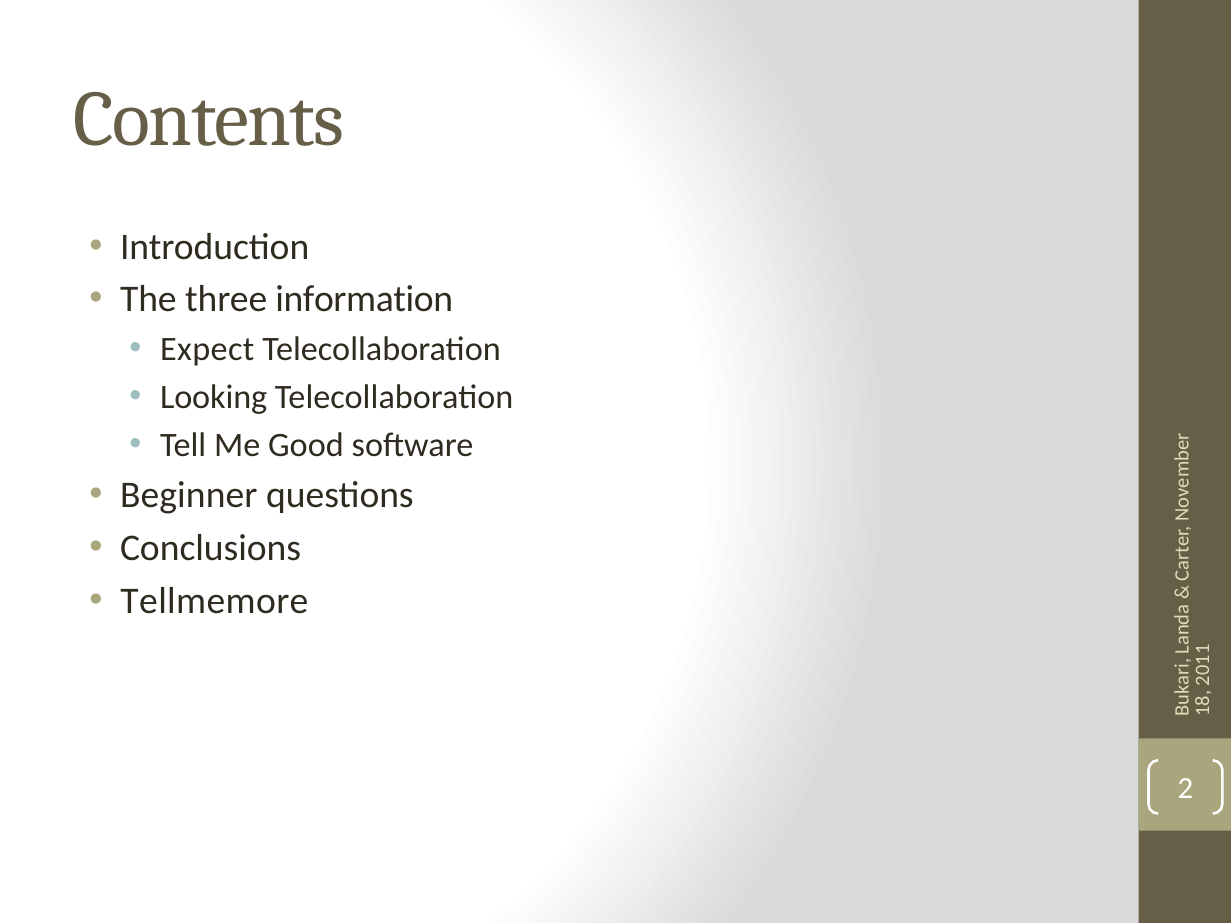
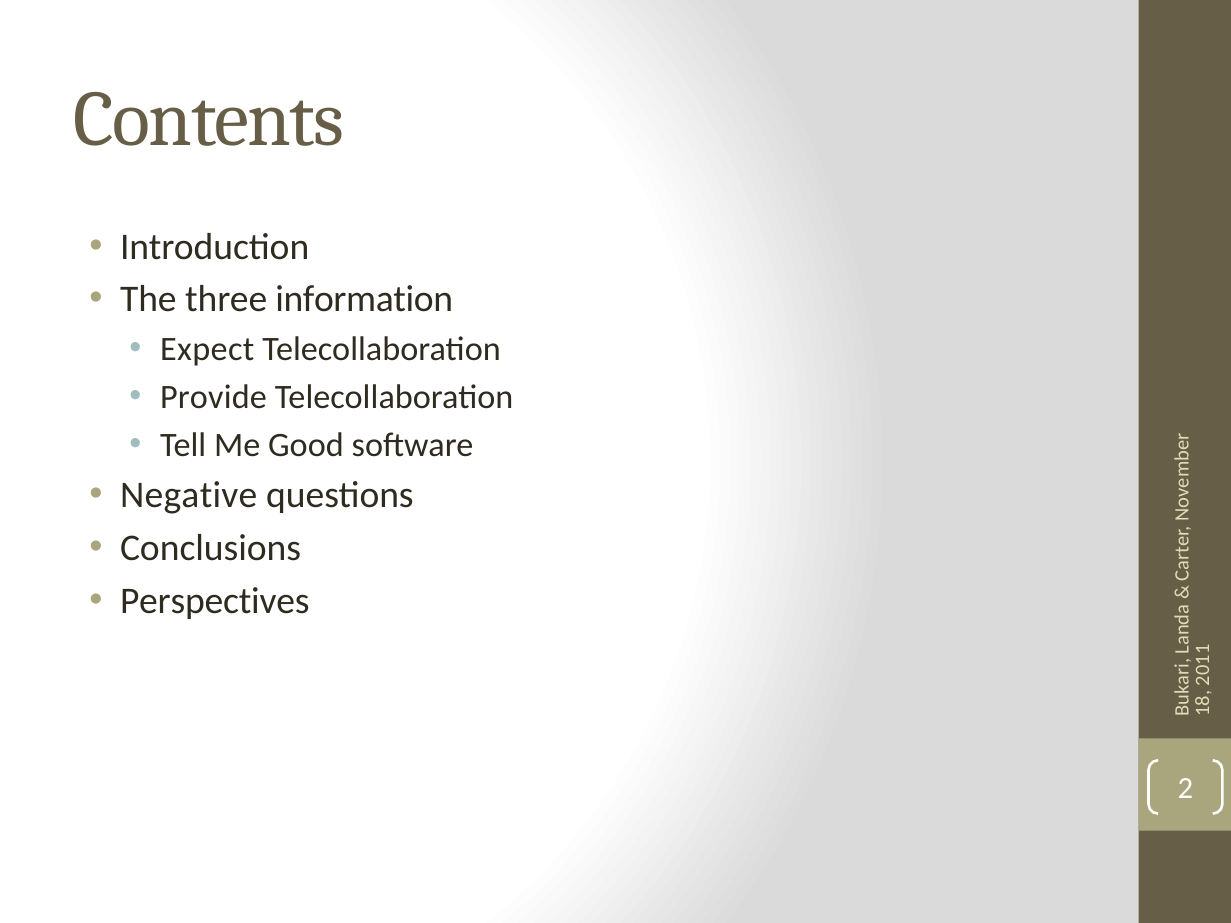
Looking: Looking -> Provide (214, 397)
Beginner: Beginner -> Negative (189, 496)
Tellmemore: Tellmemore -> Perspectives (215, 601)
